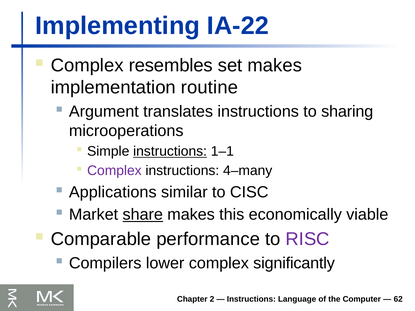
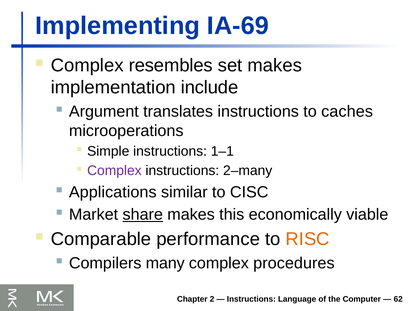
IA-22: IA-22 -> IA-69 (238, 26)
routine: routine -> include (210, 88)
sharing: sharing -> caches (347, 111)
instructions underline: present -> none (170, 151)
4–many: 4–many -> 2–many (248, 171)
RISC colour: purple -> orange (308, 239)
lower: lower -> many (165, 263)
significantly: significantly -> procedures (294, 263)
